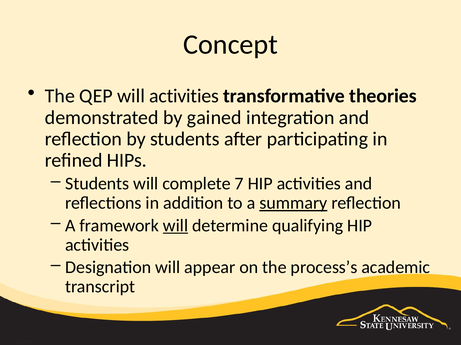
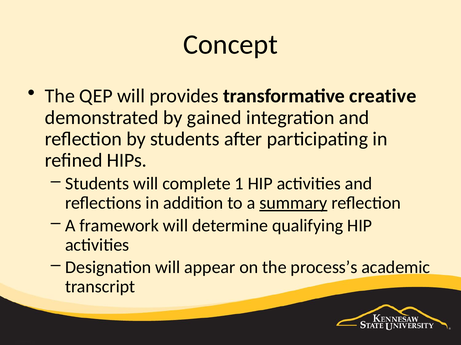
will activities: activities -> provides (184, 96)
theories: theories -> creative (383, 96)
7: 7 -> 1 (239, 184)
will underline: present -> none (176, 226)
